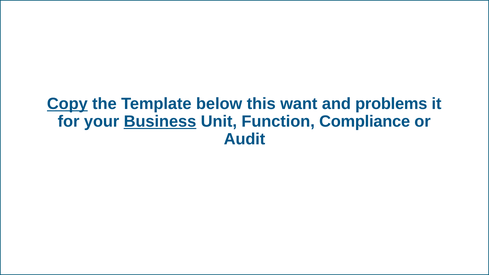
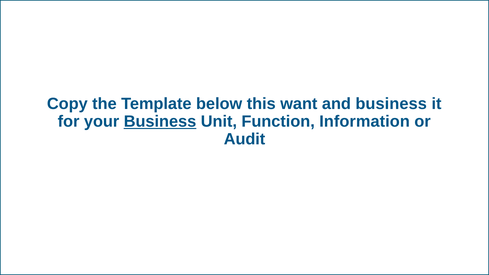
Copy underline: present -> none (67, 104)
and problems: problems -> business (391, 104)
Compliance: Compliance -> Information (365, 122)
